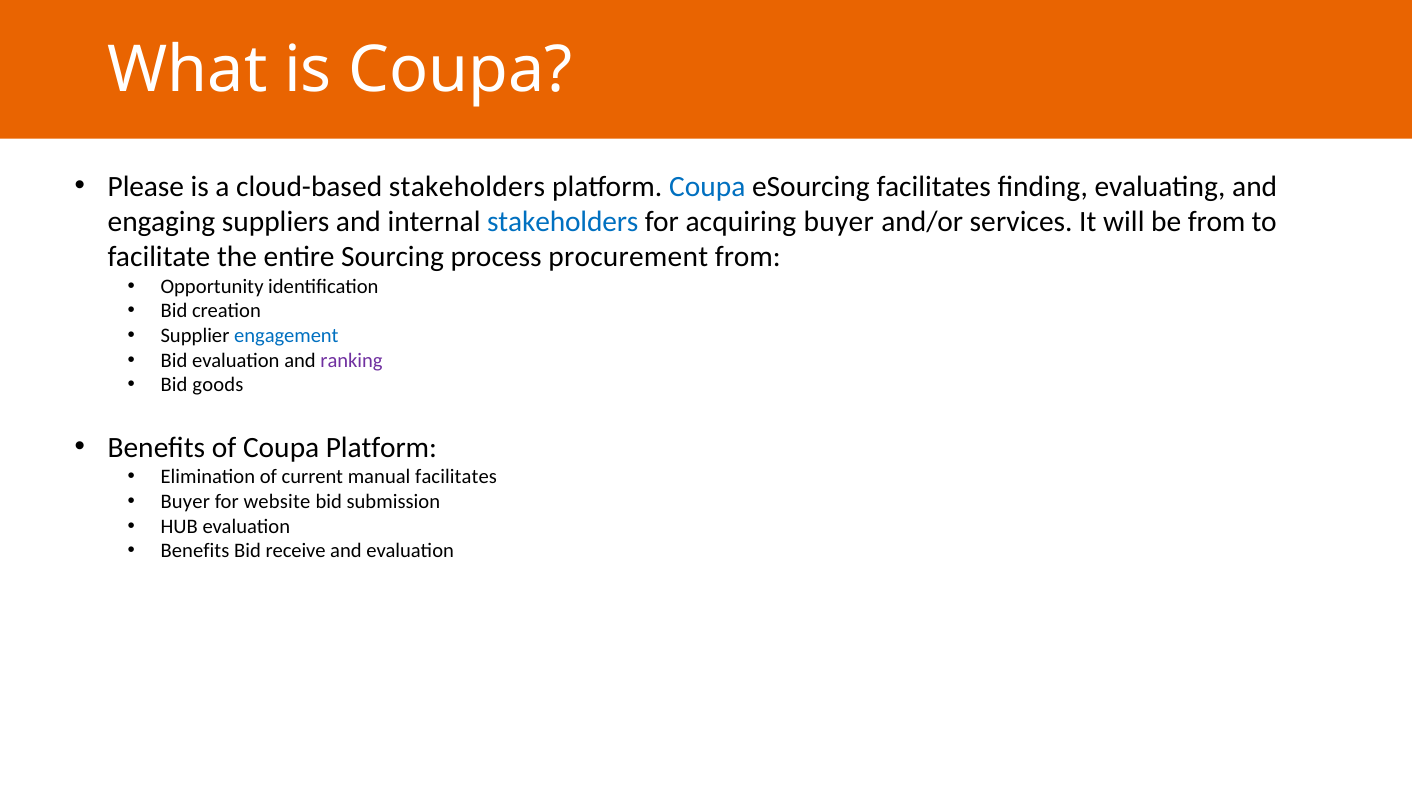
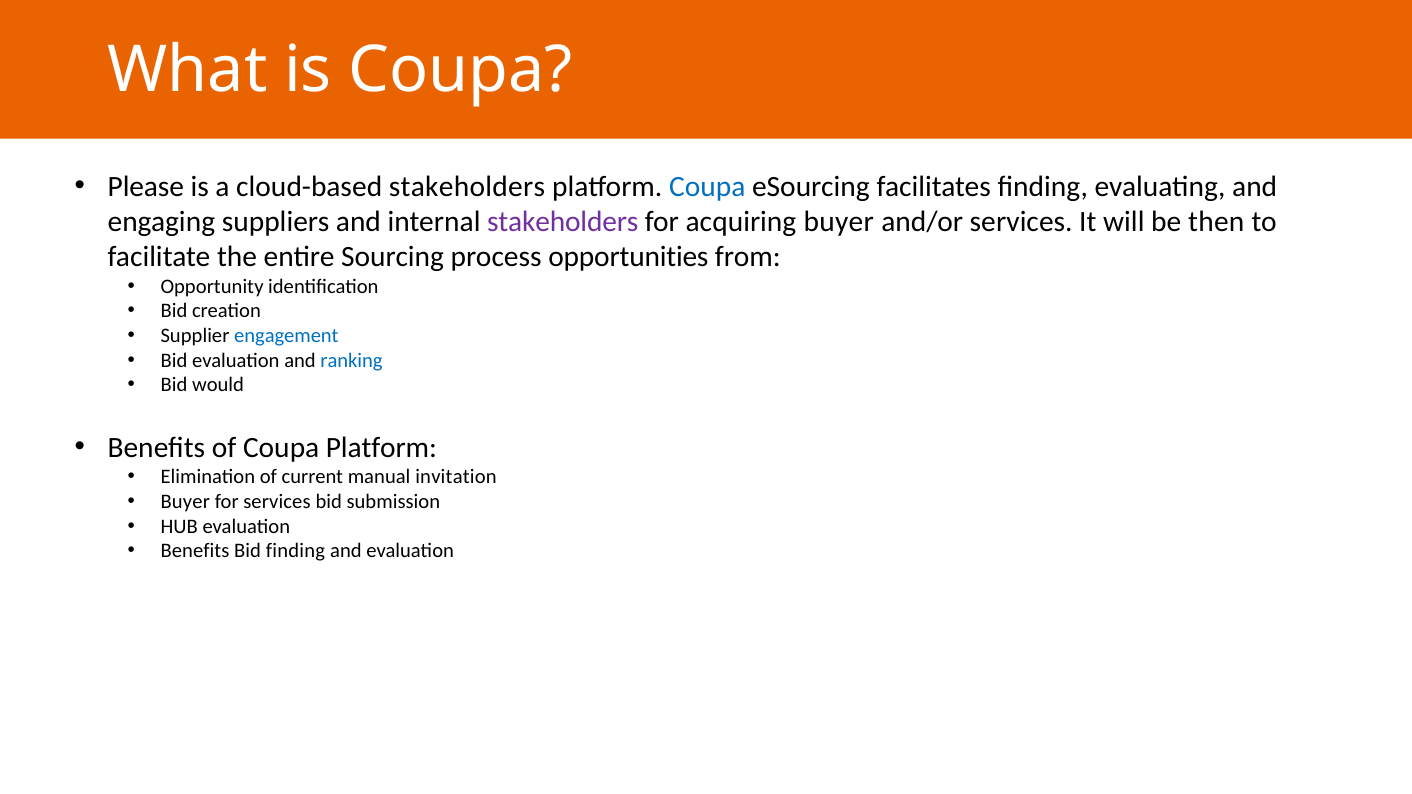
stakeholders colour: blue -> purple (563, 222)
be from: from -> then (1216, 222)
procurement: procurement -> opportunities (628, 257)
ranking colour: purple -> blue (352, 361)
goods: goods -> would (218, 385)
manual facilitates: facilitates -> invitation (456, 477)
for website: website -> services (277, 502)
Bid receive: receive -> finding (295, 551)
